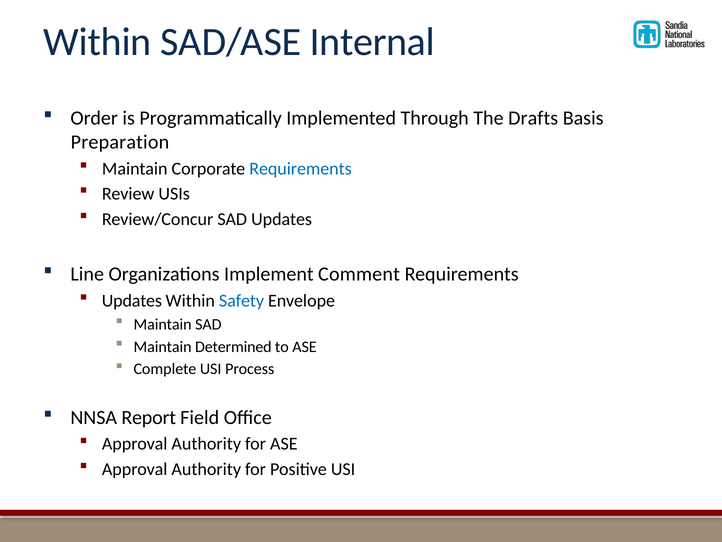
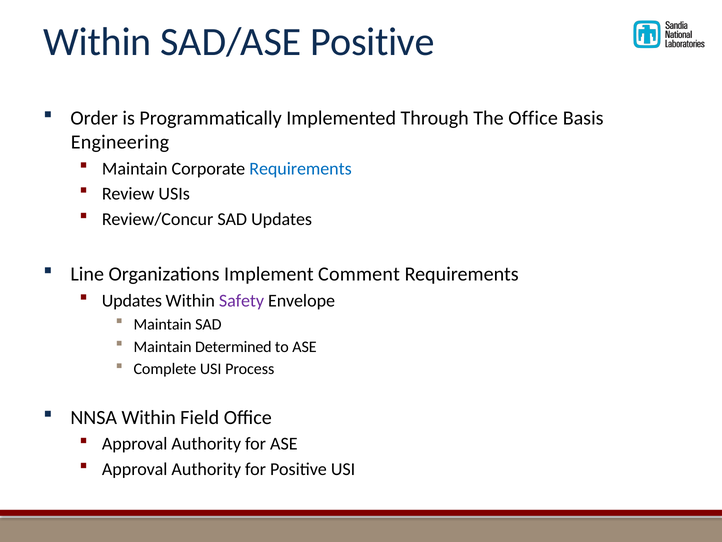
SAD/ASE Internal: Internal -> Positive (372, 42)
The Drafts: Drafts -> Office (533, 118)
Preparation: Preparation -> Engineering (120, 142)
Safety colour: blue -> purple (242, 300)
NNSA Report: Report -> Within (149, 417)
